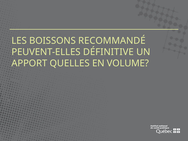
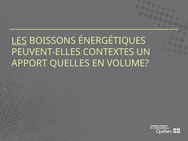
LES underline: none -> present (19, 41)
RECOMMANDÉ: RECOMMANDÉ -> ÉNERGÉTIQUES (112, 41)
DÉFINITIVE: DÉFINITIVE -> CONTEXTES (108, 52)
